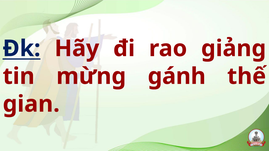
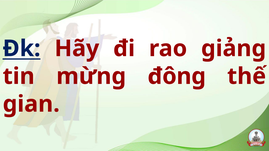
gánh: gánh -> đông (177, 76)
